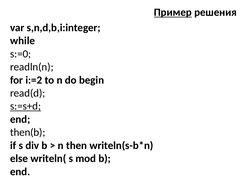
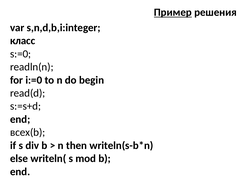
while: while -> класс (23, 41)
i:=2: i:=2 -> i:=0 (34, 80)
s:=s+d underline: present -> none (26, 106)
then(b: then(b -> всех(b (28, 132)
